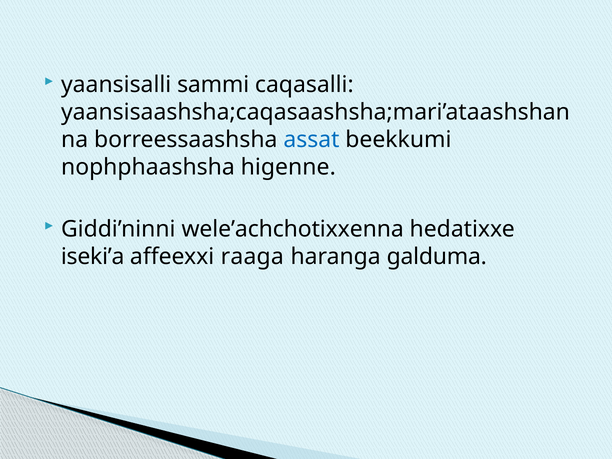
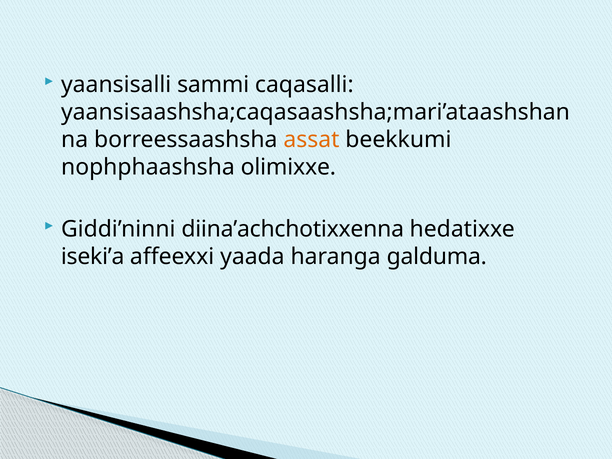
assat colour: blue -> orange (311, 140)
higenne: higenne -> olimixxe (288, 167)
wele’achchotixxenna: wele’achchotixxenna -> diina’achchotixxenna (293, 229)
raaga: raaga -> yaada (252, 257)
